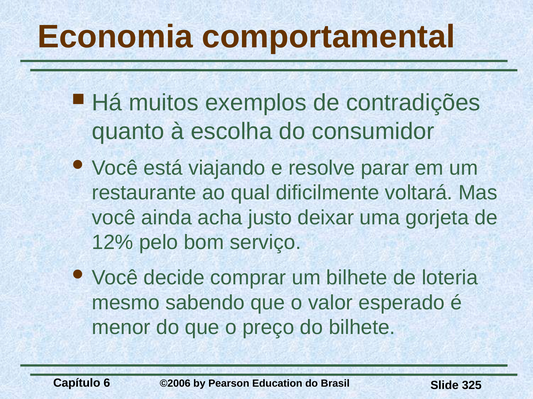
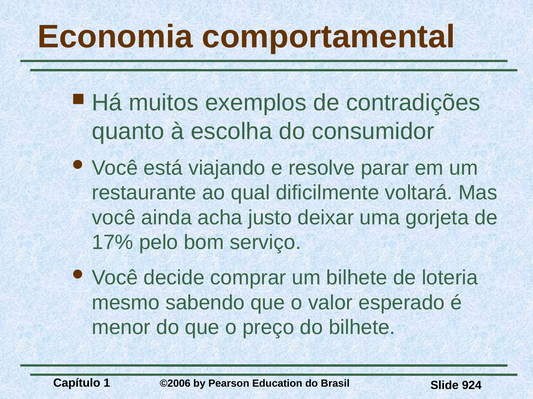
12%: 12% -> 17% (113, 243)
6: 6 -> 1 (107, 384)
325: 325 -> 924 (472, 386)
